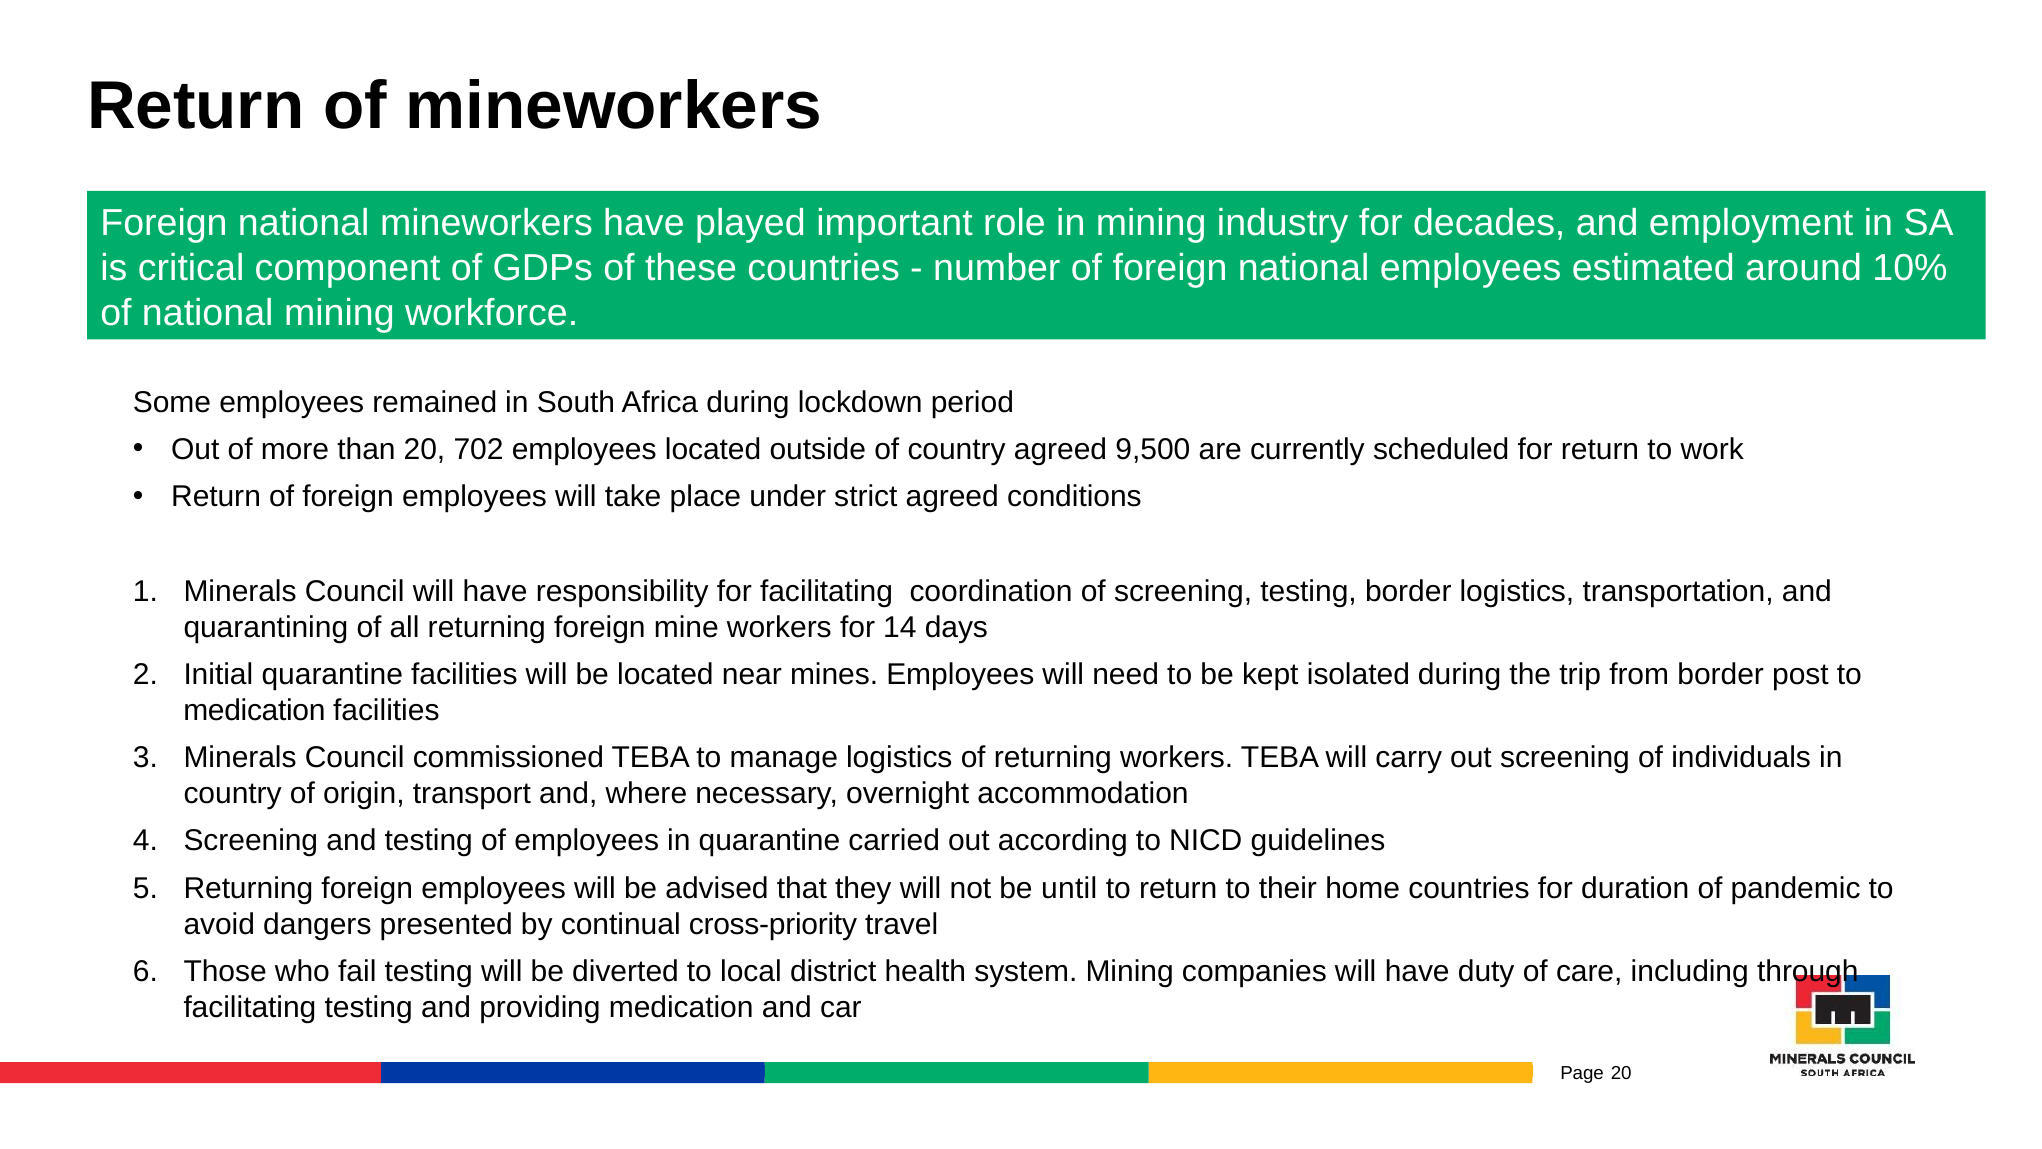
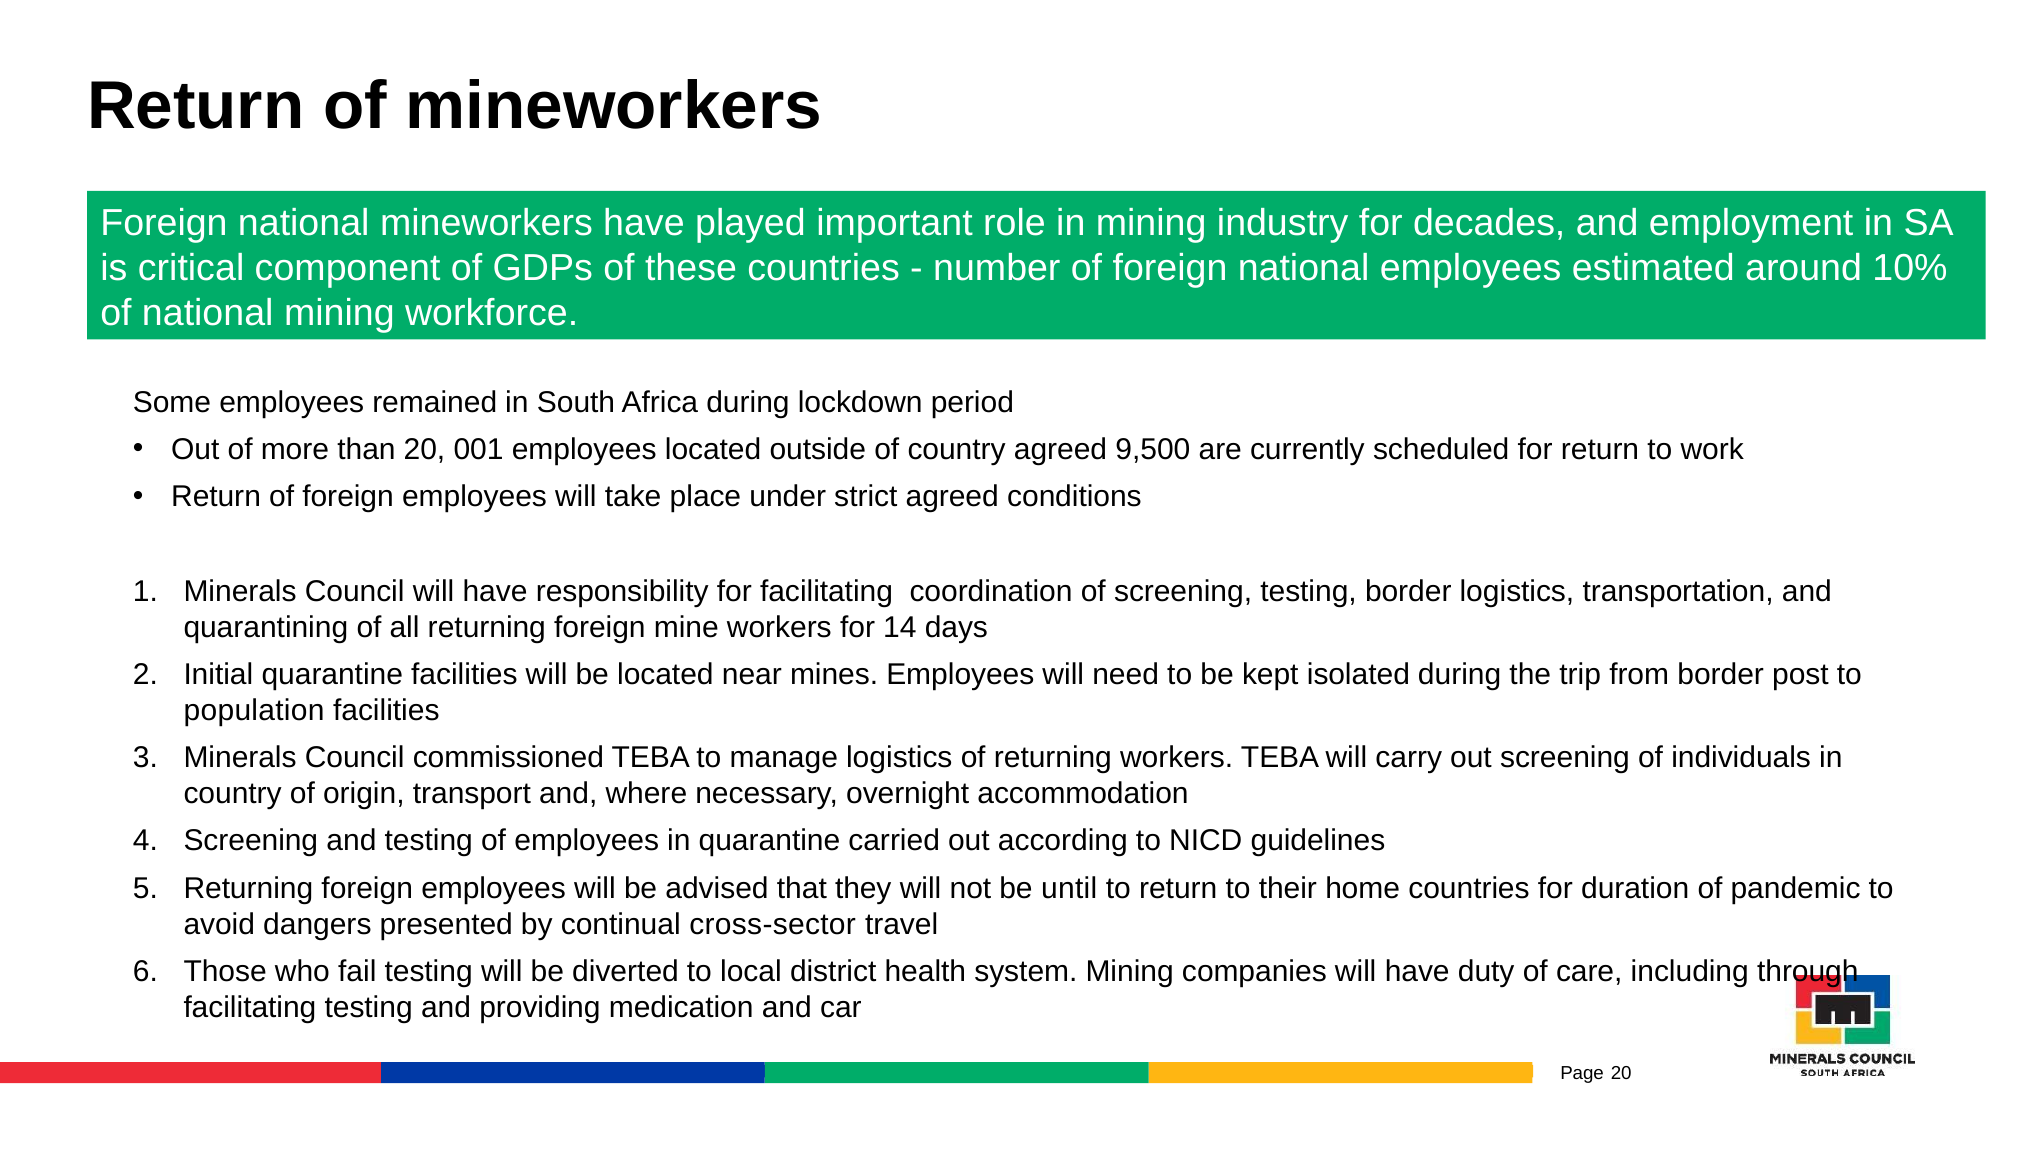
702: 702 -> 001 (479, 450)
medication: medication -> population (254, 710)
cross-priority: cross-priority -> cross-sector (773, 924)
